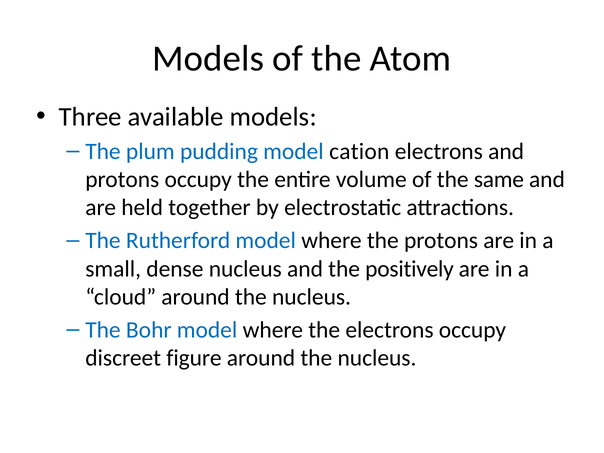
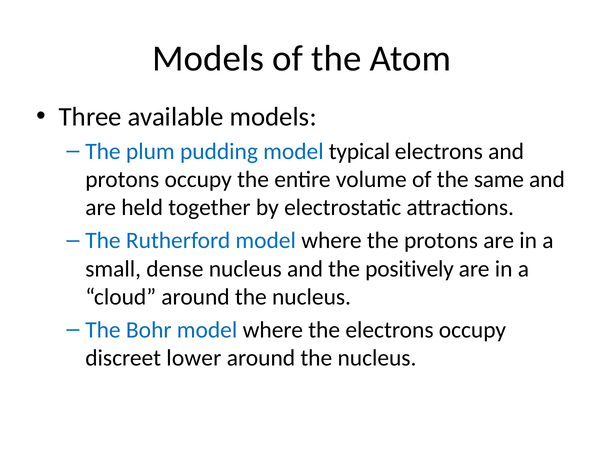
cation: cation -> typical (359, 151)
figure: figure -> lower (194, 358)
